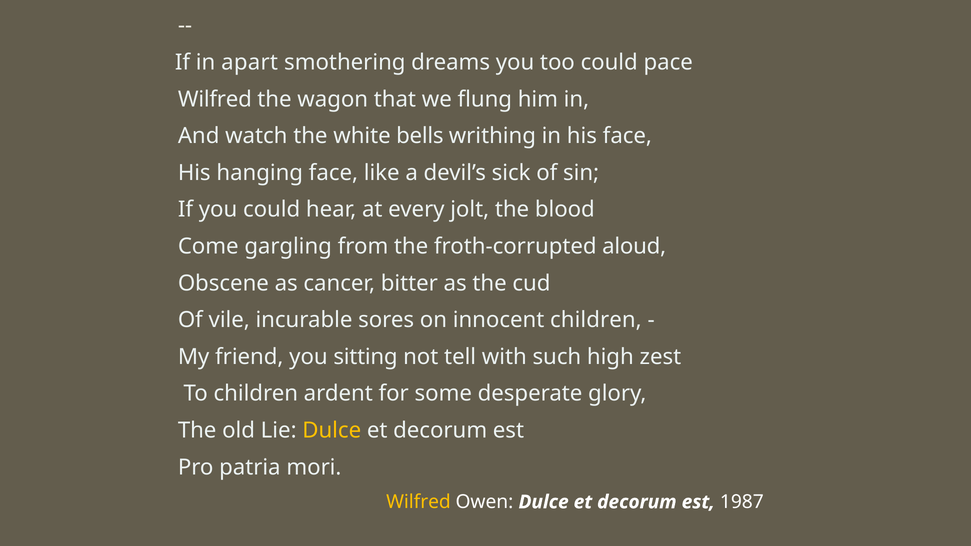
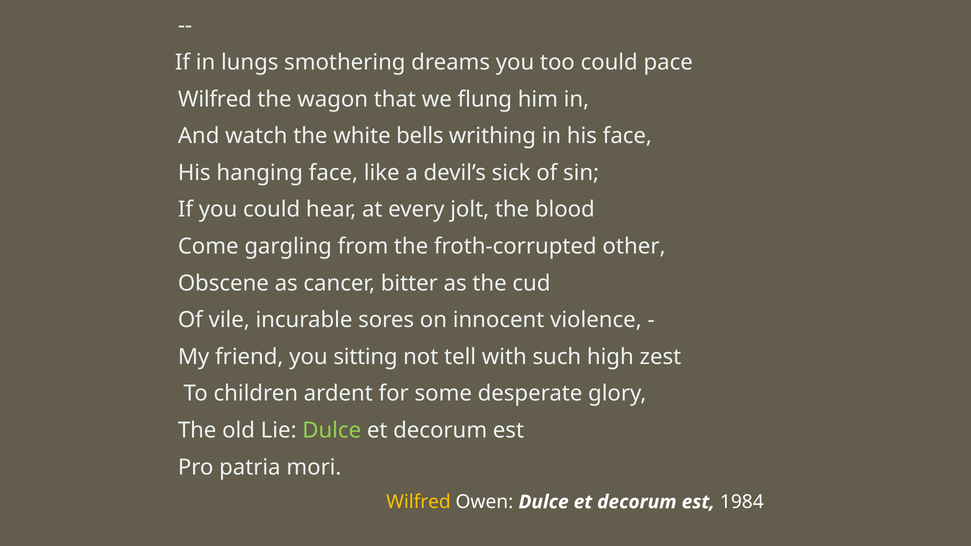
apart: apart -> lungs (250, 62)
aloud: aloud -> other (634, 247)
innocent children: children -> violence (596, 320)
Dulce colour: yellow -> light green (332, 431)
1987: 1987 -> 1984 (742, 502)
